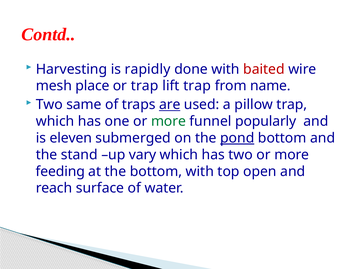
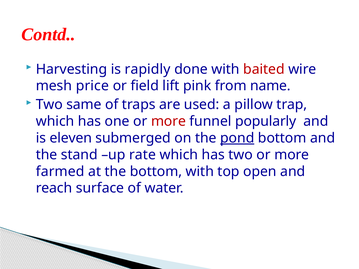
place: place -> price (92, 86)
or trap: trap -> field (145, 86)
lift trap: trap -> pink (197, 86)
are underline: present -> none (170, 105)
more colour: green -> red (168, 121)
vary: vary -> rate (142, 155)
feeding: feeding -> farmed (60, 172)
